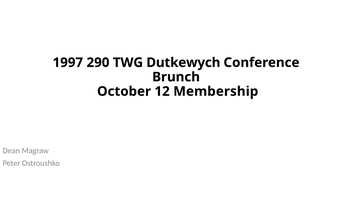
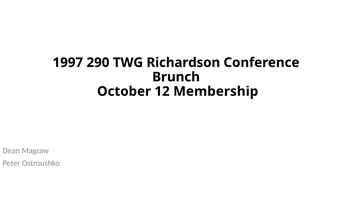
Dutkewych: Dutkewych -> Richardson (183, 63)
